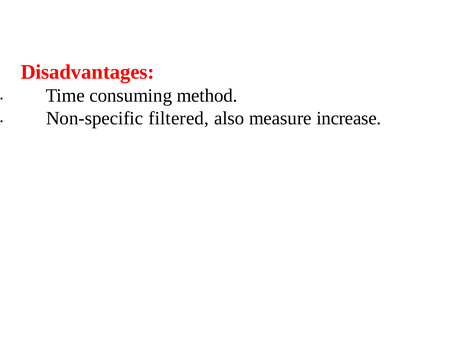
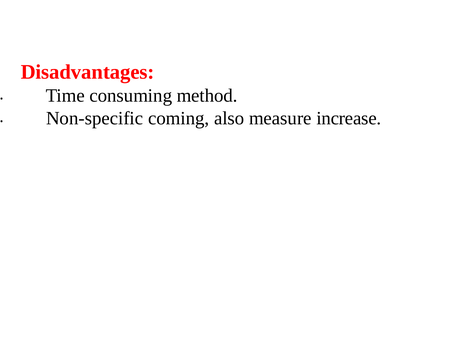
filtered: filtered -> coming (179, 118)
